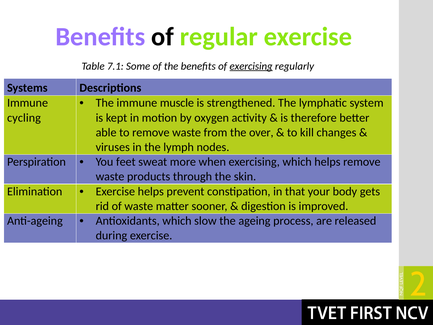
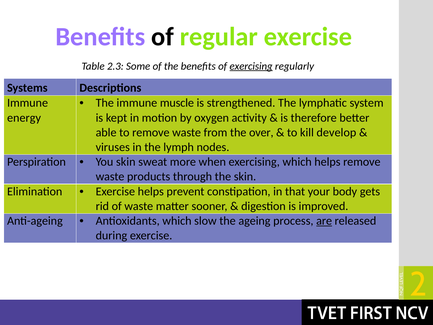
7.1: 7.1 -> 2.3 (115, 66)
cycling: cycling -> energy (24, 118)
changes: changes -> develop (336, 132)
You feet: feet -> skin (126, 162)
are underline: none -> present (324, 221)
